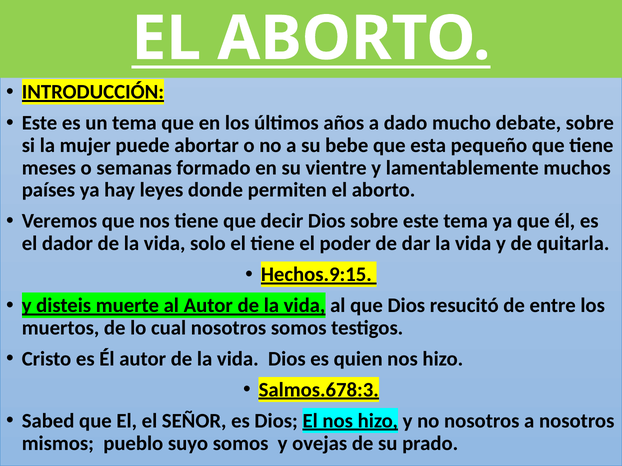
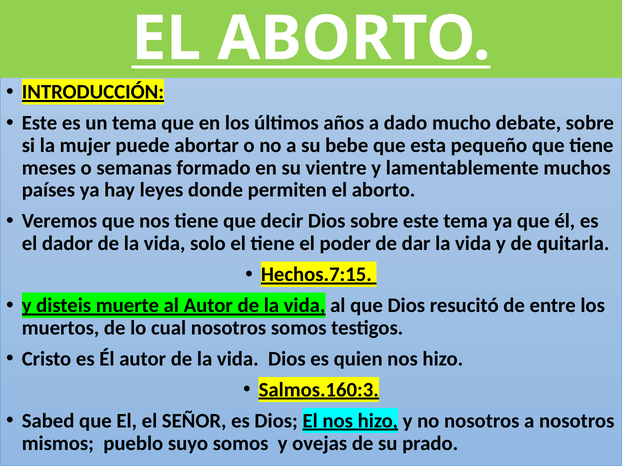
Hechos.9:15: Hechos.9:15 -> Hechos.7:15 (316, 275)
Salmos.678:3: Salmos.678:3 -> Salmos.160:3 (319, 390)
